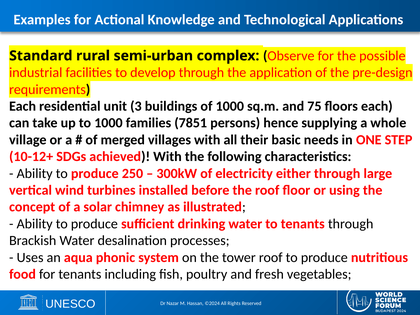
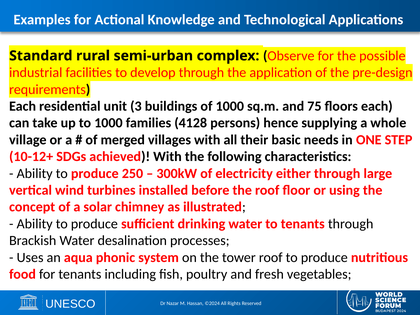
7851: 7851 -> 4128 (191, 123)
